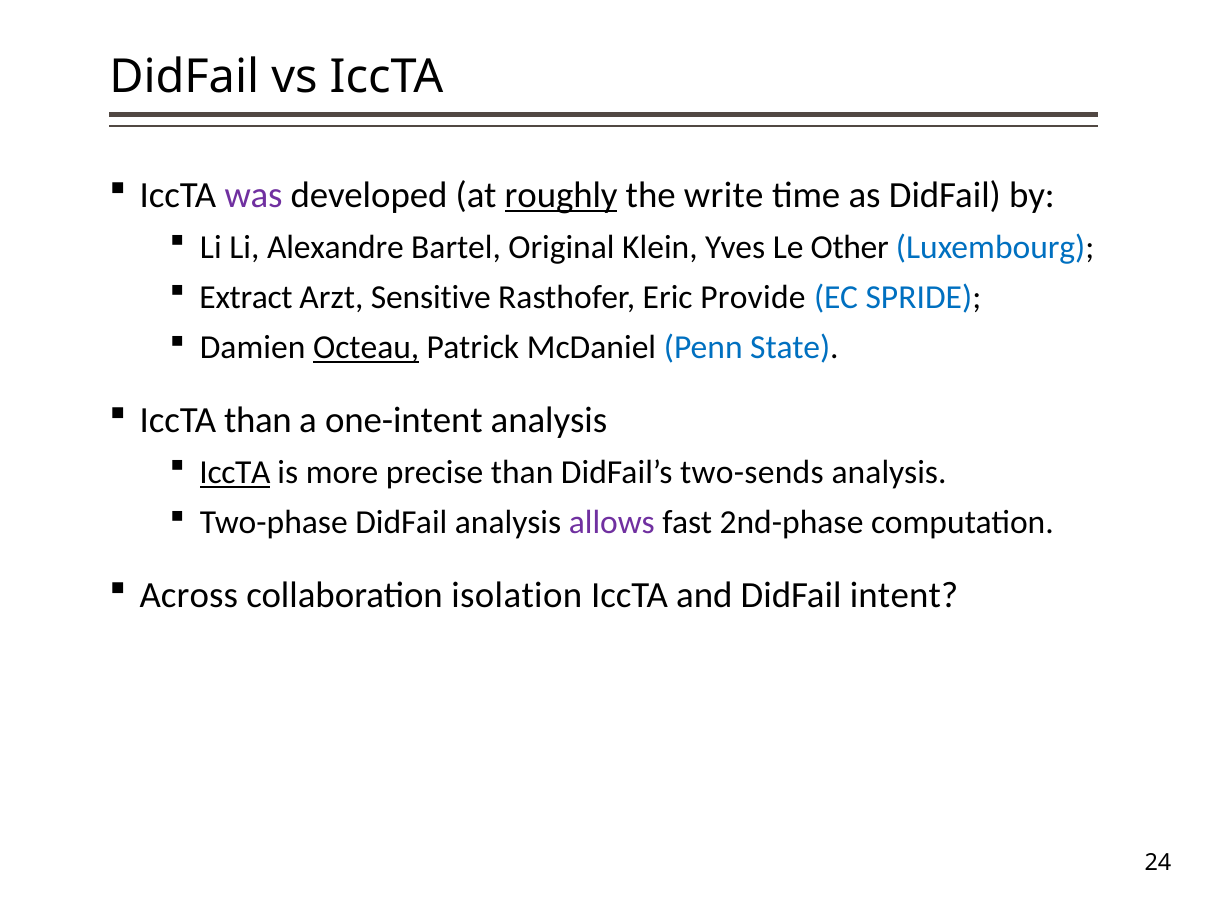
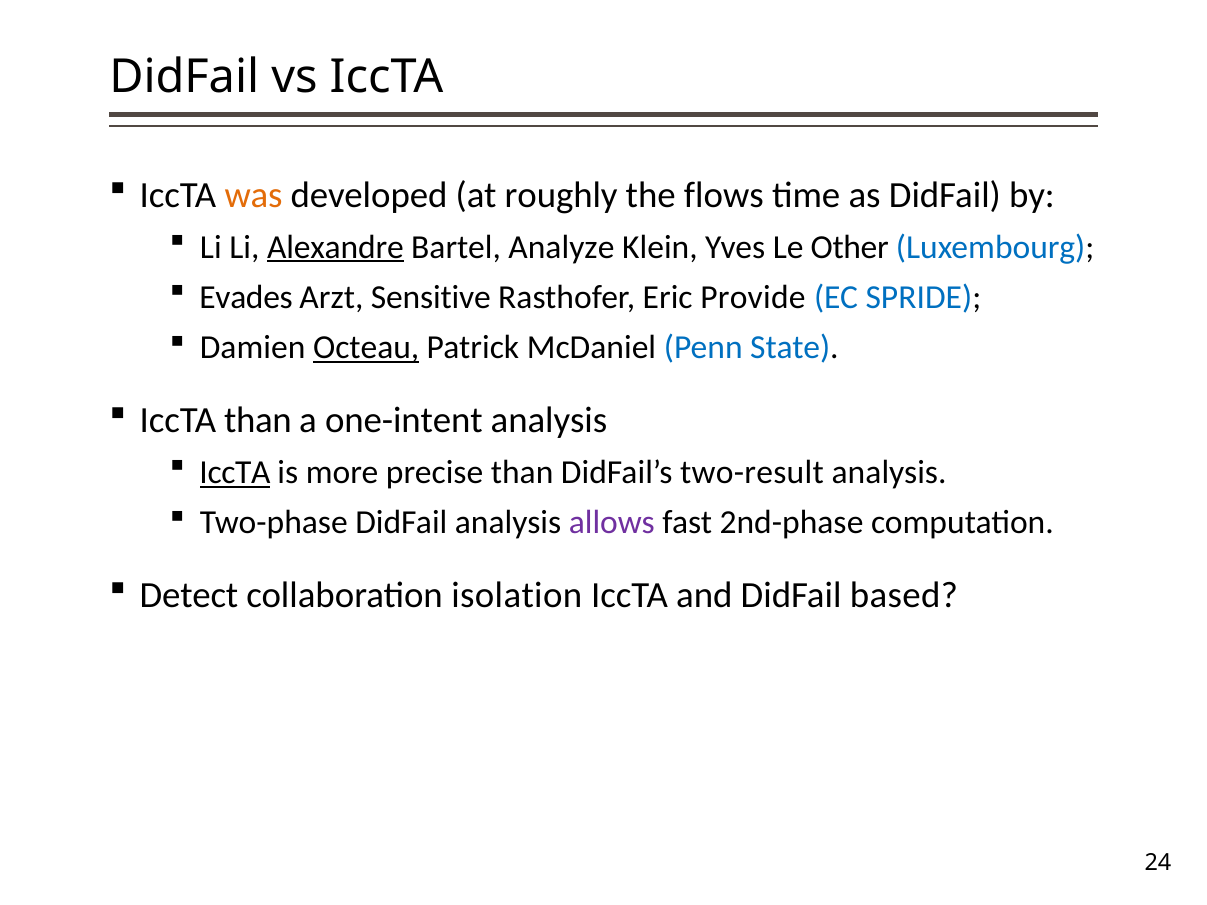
was colour: purple -> orange (254, 195)
roughly underline: present -> none (561, 195)
write: write -> flows (724, 195)
Alexandre underline: none -> present (335, 247)
Original: Original -> Analyze (561, 247)
Extract: Extract -> Evades (246, 297)
two-sends: two-sends -> two-result (752, 472)
Across: Across -> Detect (189, 595)
intent: intent -> based (904, 595)
